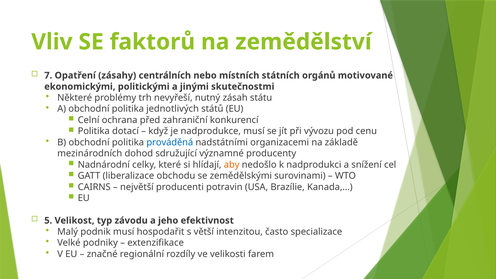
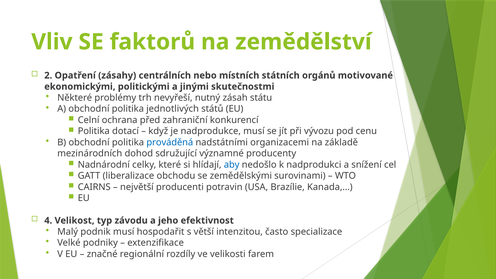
7: 7 -> 2 (48, 75)
aby colour: orange -> blue (232, 165)
5: 5 -> 4 (48, 221)
